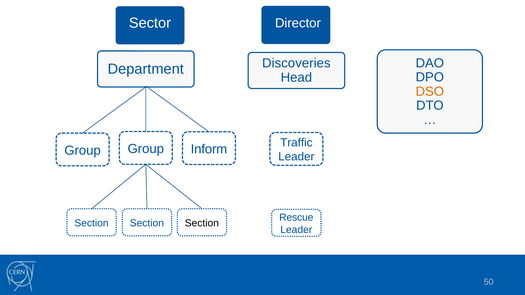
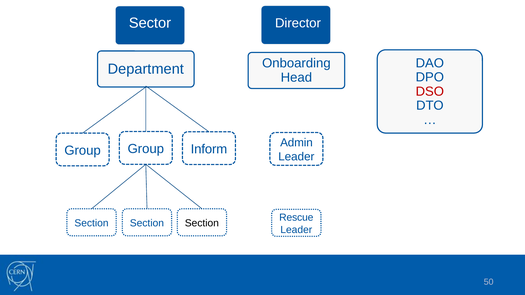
Discoveries: Discoveries -> Onboarding (296, 63)
DSO colour: orange -> red (430, 91)
Traffic: Traffic -> Admin (296, 143)
